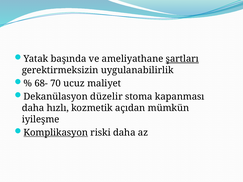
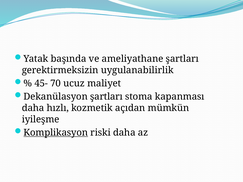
şartları underline: present -> none (182, 59)
68-: 68- -> 45- (41, 84)
Dekanülasyon düzelir: düzelir -> şartları (106, 97)
